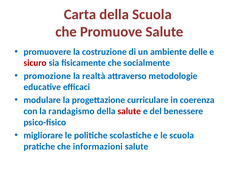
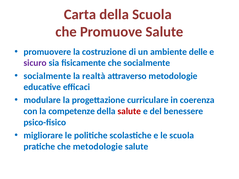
sicuro colour: red -> purple (35, 63)
promozione: promozione -> socialmente (47, 76)
randagismo: randagismo -> competenze (72, 111)
che informazioni: informazioni -> metodologie (98, 147)
